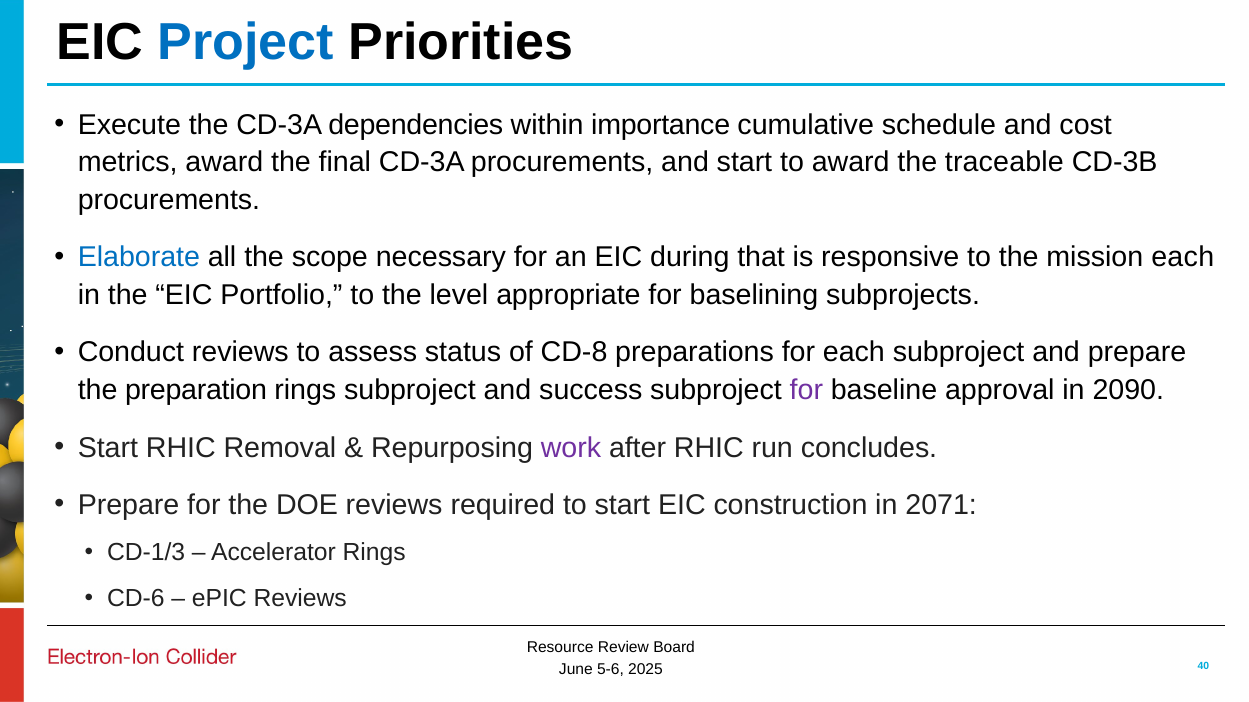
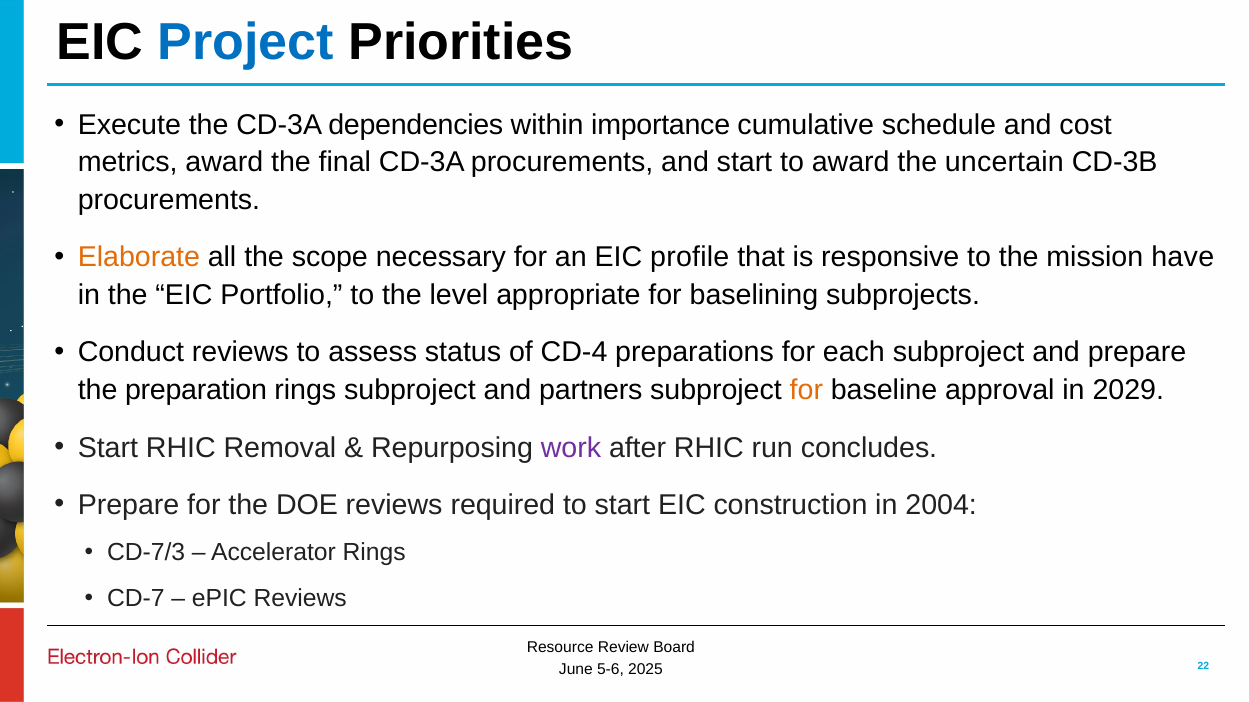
traceable: traceable -> uncertain (1004, 163)
Elaborate colour: blue -> orange (139, 258)
during: during -> profile (690, 258)
mission each: each -> have (1183, 258)
CD-8: CD-8 -> CD-4 (574, 353)
success: success -> partners (591, 391)
for colour: purple -> orange (806, 391)
2090: 2090 -> 2029 (1128, 391)
2071: 2071 -> 2004 (941, 505)
CD-1/3: CD-1/3 -> CD-7/3 (146, 553)
CD-6: CD-6 -> CD-7 (136, 599)
40: 40 -> 22 (1203, 666)
